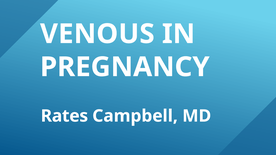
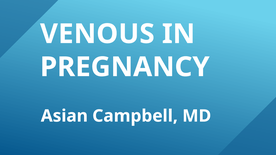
Rates: Rates -> Asian (64, 116)
